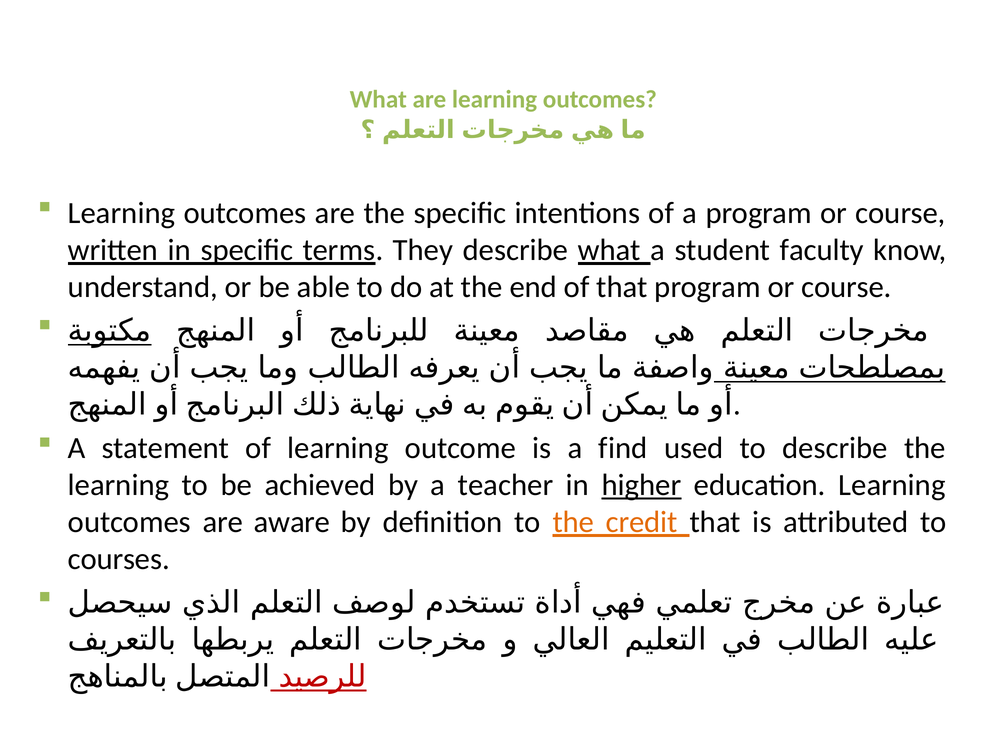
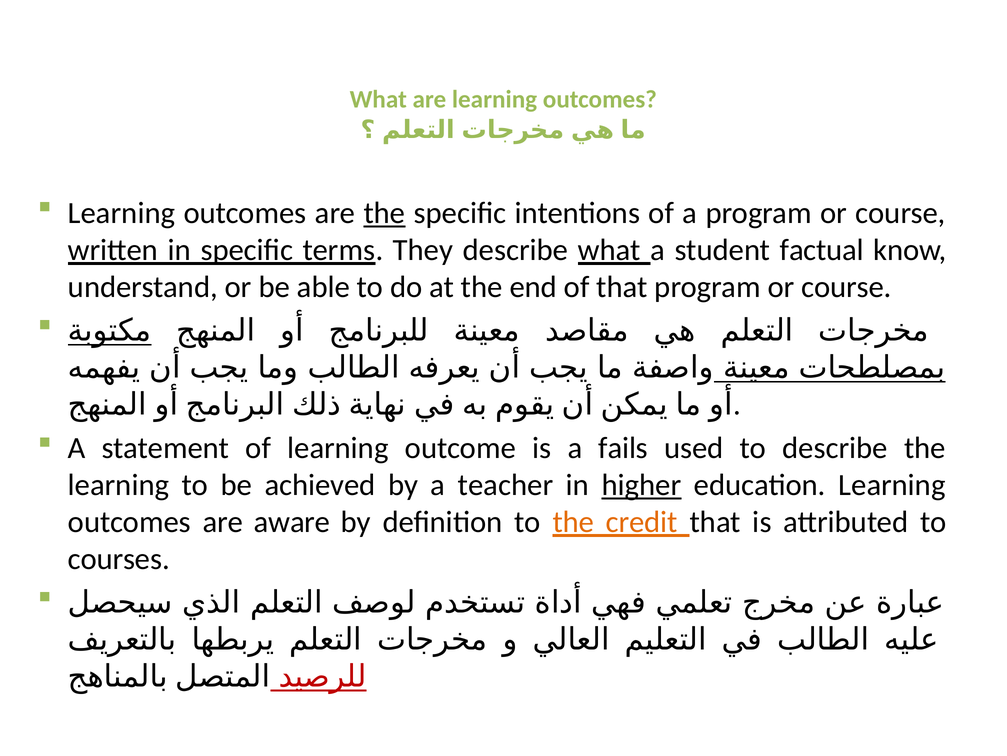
the underline: none -> present (384, 213)
faculty: faculty -> factual (822, 250)
find: find -> fails (623, 448)
